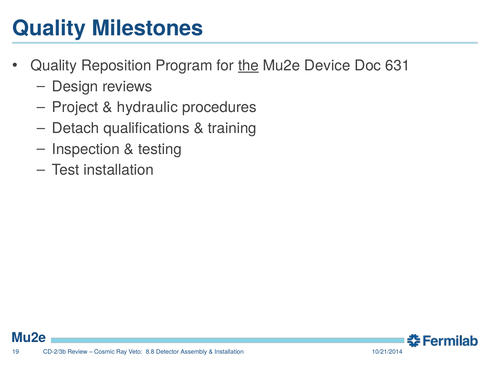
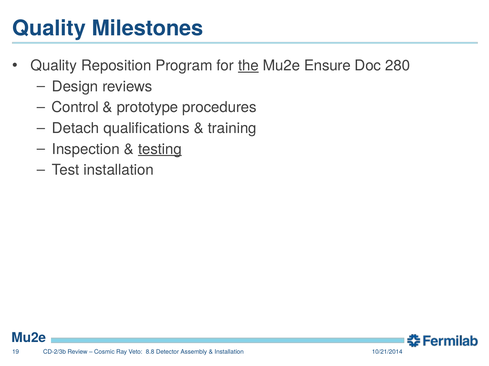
Device: Device -> Ensure (327, 66)
631: 631 -> 280 (398, 66)
Project: Project -> Control (75, 108)
hydraulic: hydraulic -> prototype (148, 108)
testing underline: none -> present (160, 149)
